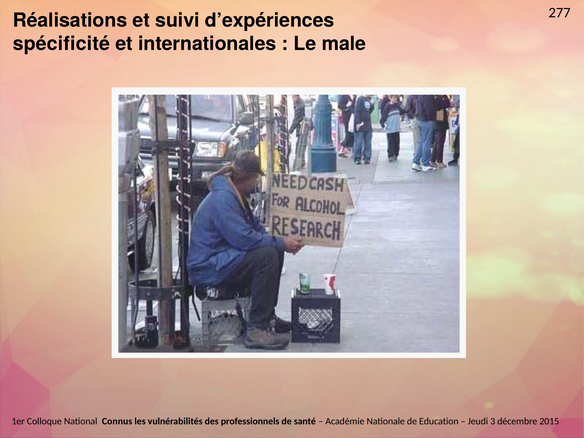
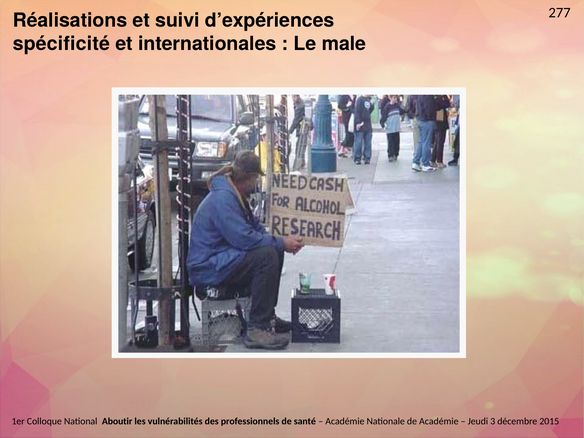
Connus: Connus -> Aboutir (117, 421)
de Education: Education -> Académie (439, 421)
